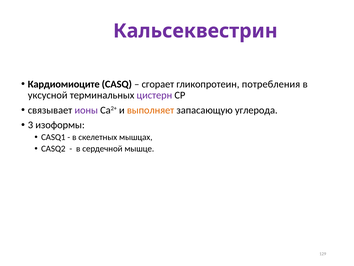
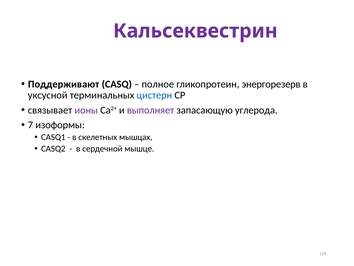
Кардиомиоците: Кардиомиоците -> Поддерживают (64, 84)
сгорает: сгорает -> полное (158, 84)
потребления: потребления -> энергорезерв (271, 84)
цистерн colour: purple -> blue (154, 95)
выполняет colour: orange -> purple (151, 110)
3: 3 -> 7 (30, 125)
